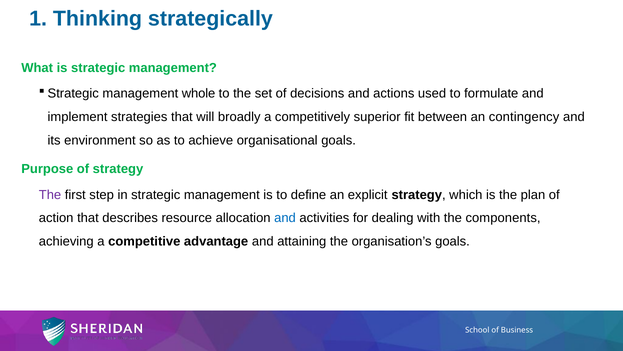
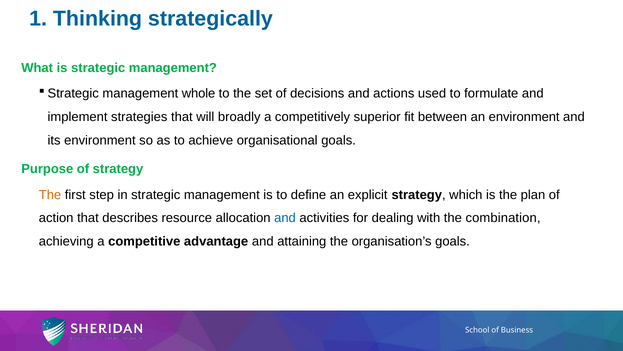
an contingency: contingency -> environment (524, 117)
The colour: purple -> orange (50, 194)
components: components -> combination (503, 218)
